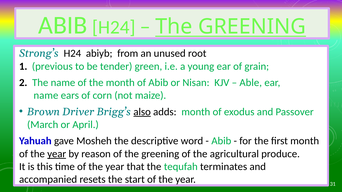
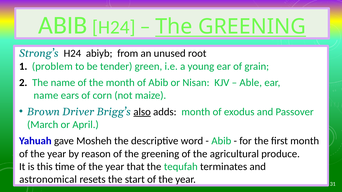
previous: previous -> problem (52, 66)
year underline: present -> none (57, 154)
accompanied: accompanied -> astronomical (48, 180)
